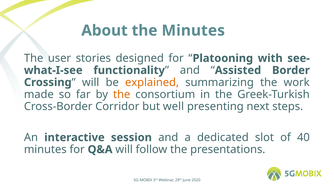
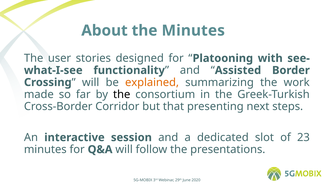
the colour: orange -> black (122, 94)
well: well -> that (174, 106)
40: 40 -> 23 (303, 137)
